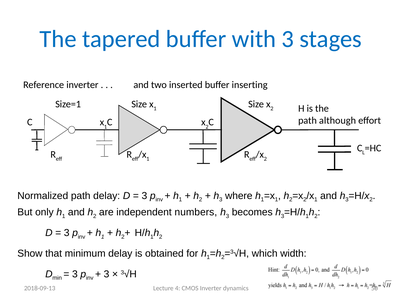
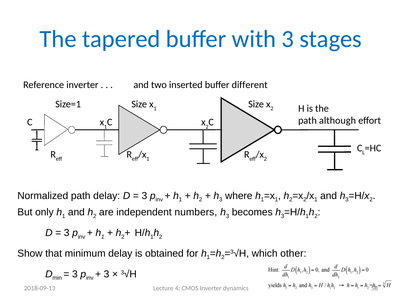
inserting: inserting -> different (250, 85)
width: width -> other (293, 253)
